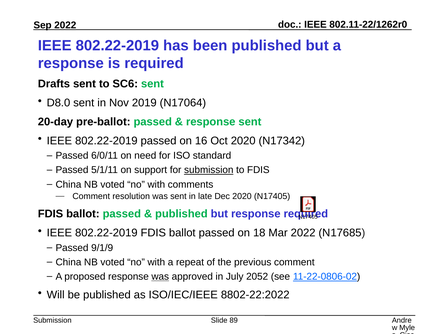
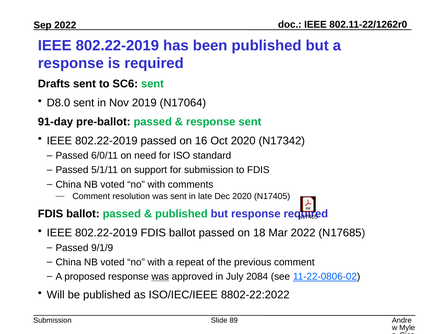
20-day: 20-day -> 91-day (55, 122)
submission underline: present -> none (209, 170)
2052: 2052 -> 2084 (257, 276)
